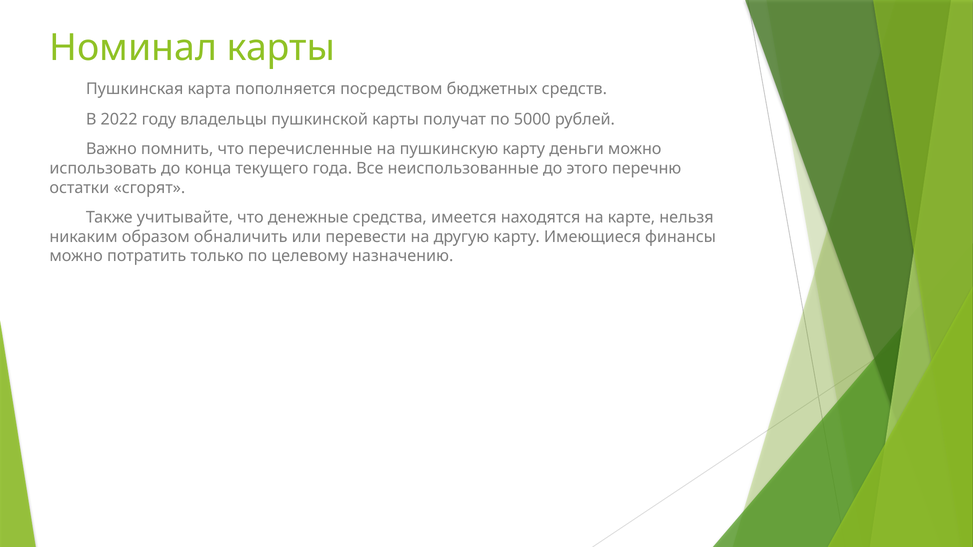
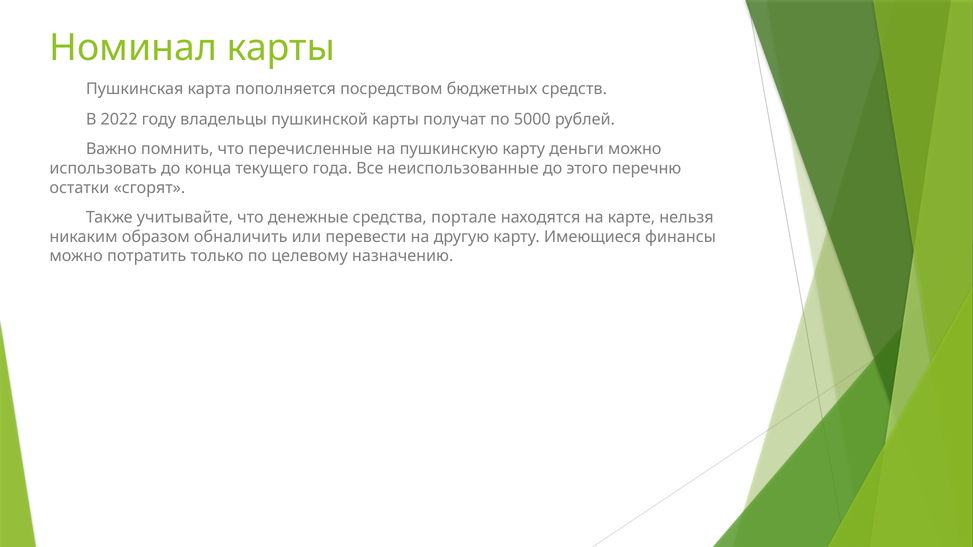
имеется: имеется -> портале (464, 217)
